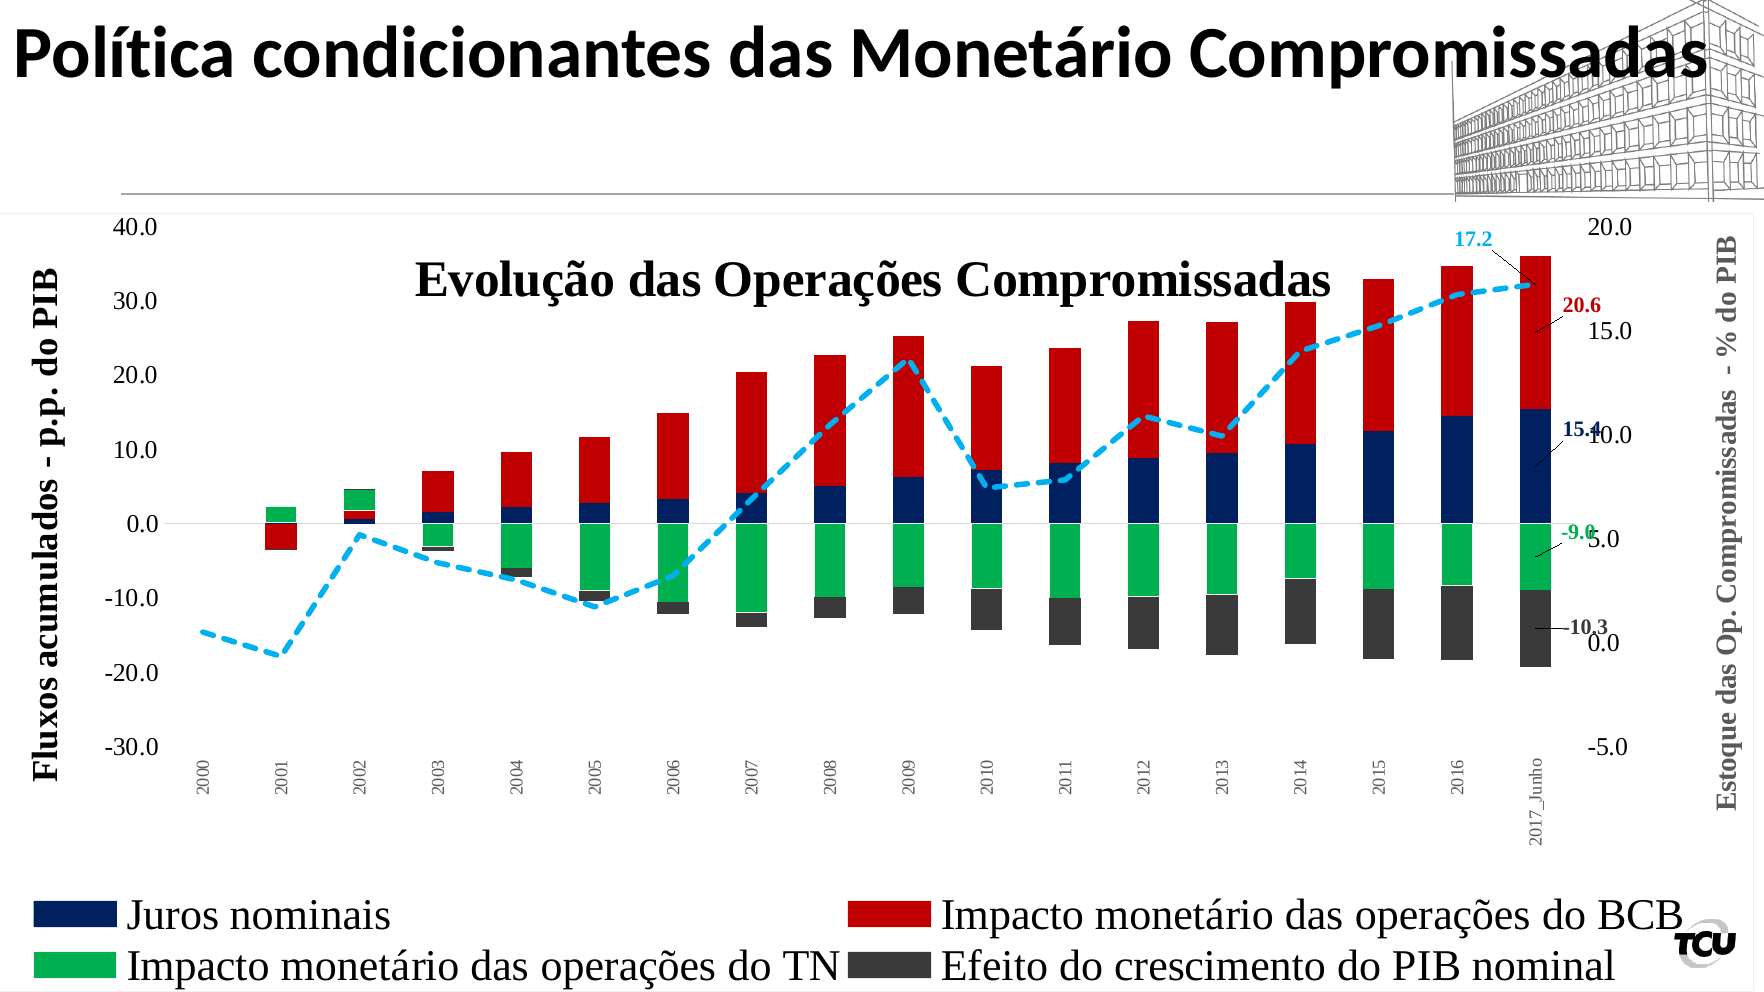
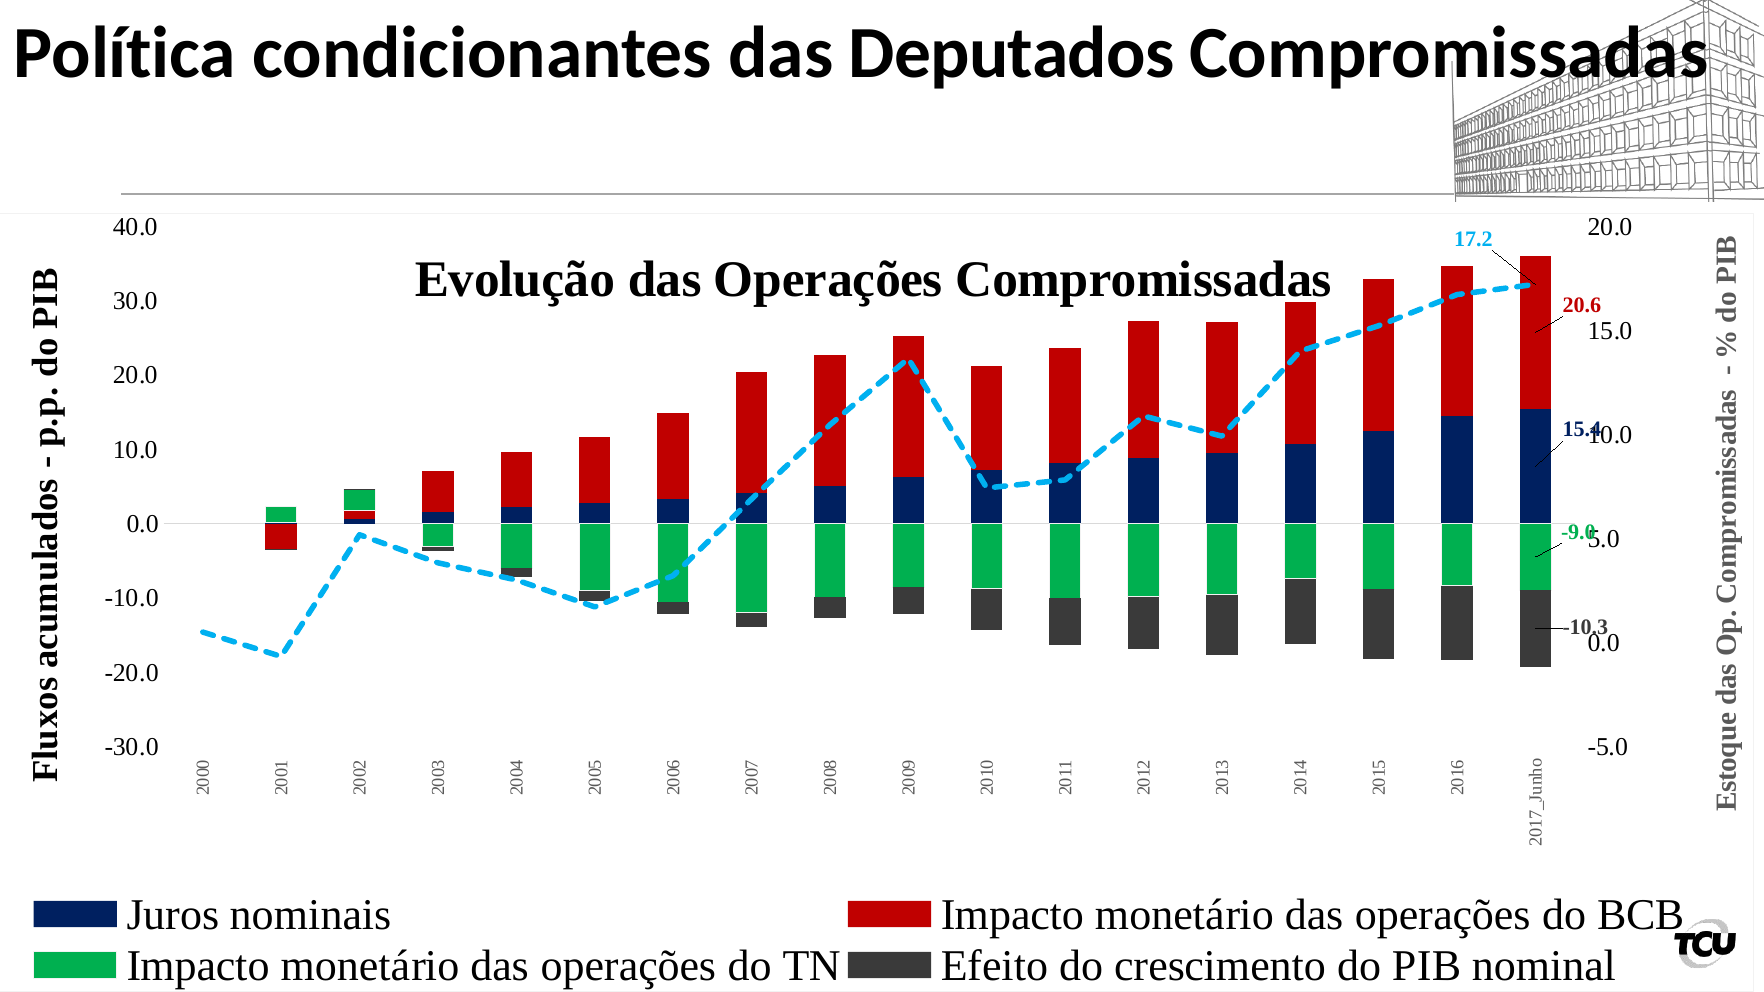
das Monetário: Monetário -> Deputados (1012, 53)
